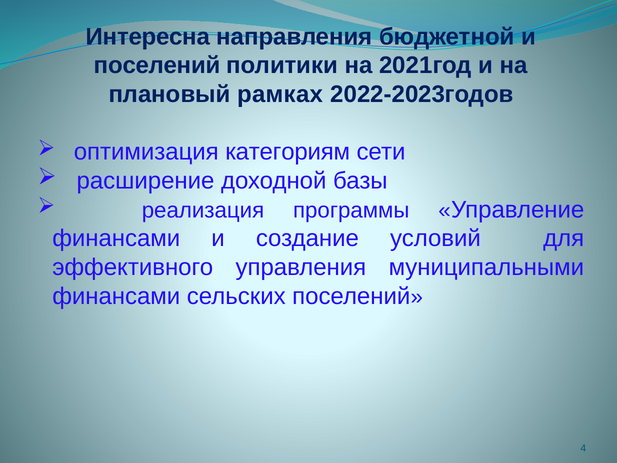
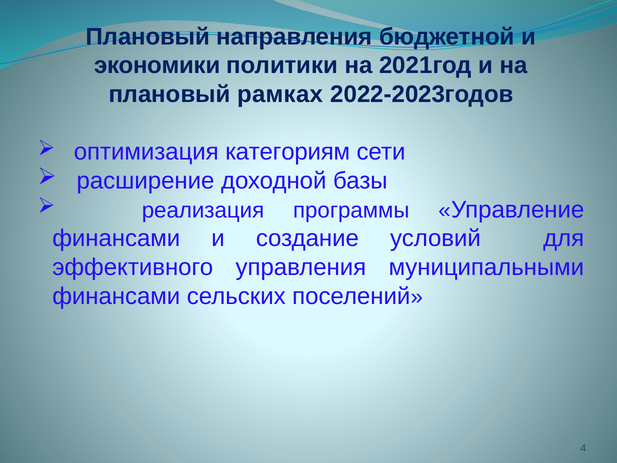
Интересна: Интересна -> Плановый (148, 37)
поселений: поселений -> экономики (157, 65)
